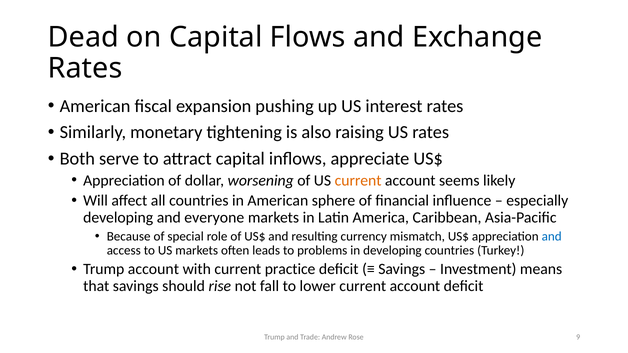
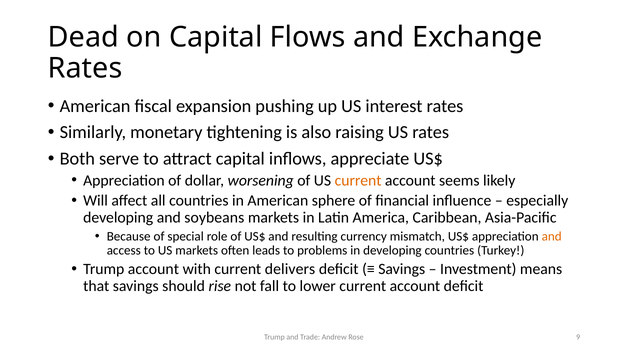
everyone: everyone -> soybeans (214, 218)
and colour: blue -> orange (552, 236)
practice: practice -> delivers (290, 269)
